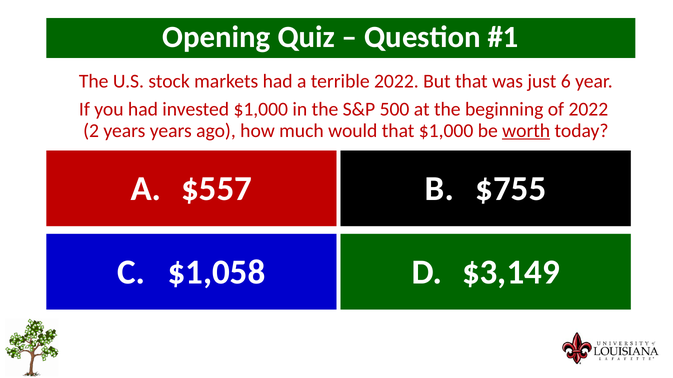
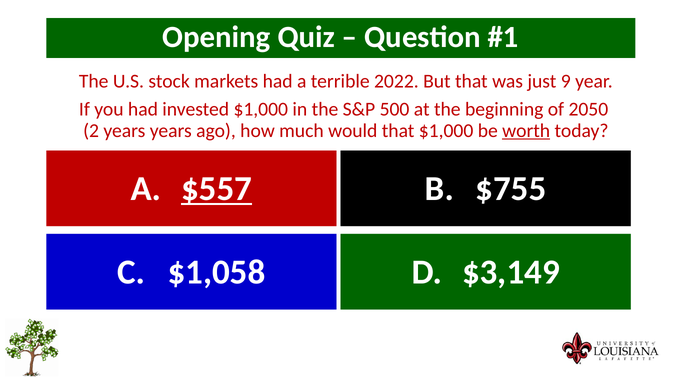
6: 6 -> 9 (566, 81)
of 2022: 2022 -> 2050 (588, 110)
$557 underline: none -> present (217, 189)
